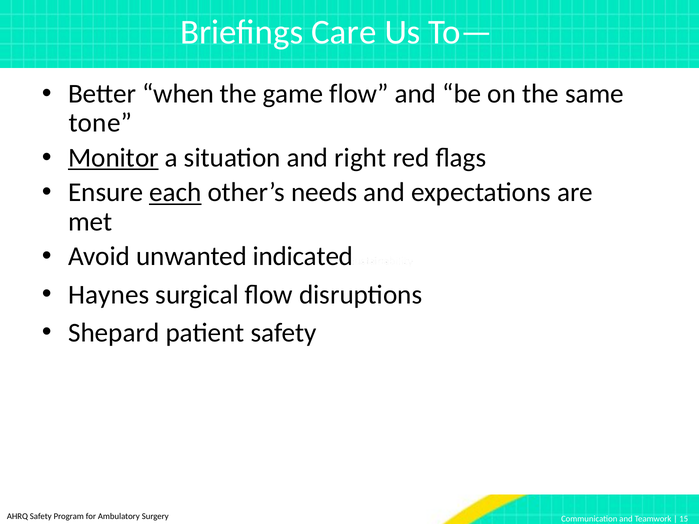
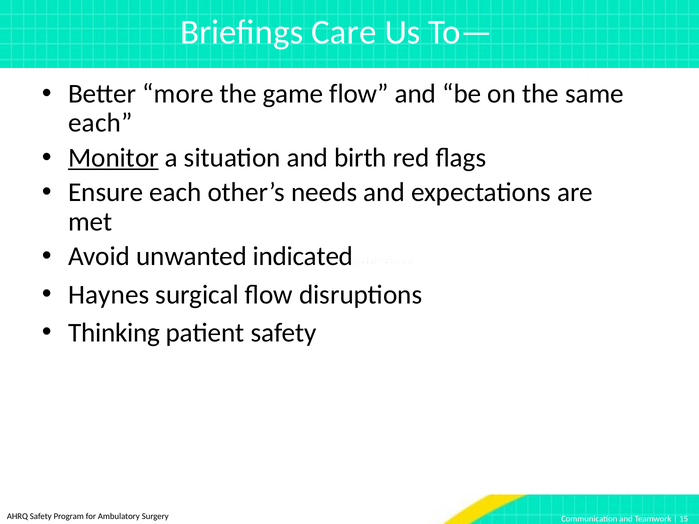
when: when -> more (178, 94)
tone: tone -> each (100, 123)
right: right -> birth (361, 158)
each underline: present -> none (175, 193)
Shepard: Shepard -> Thinking (114, 333)
